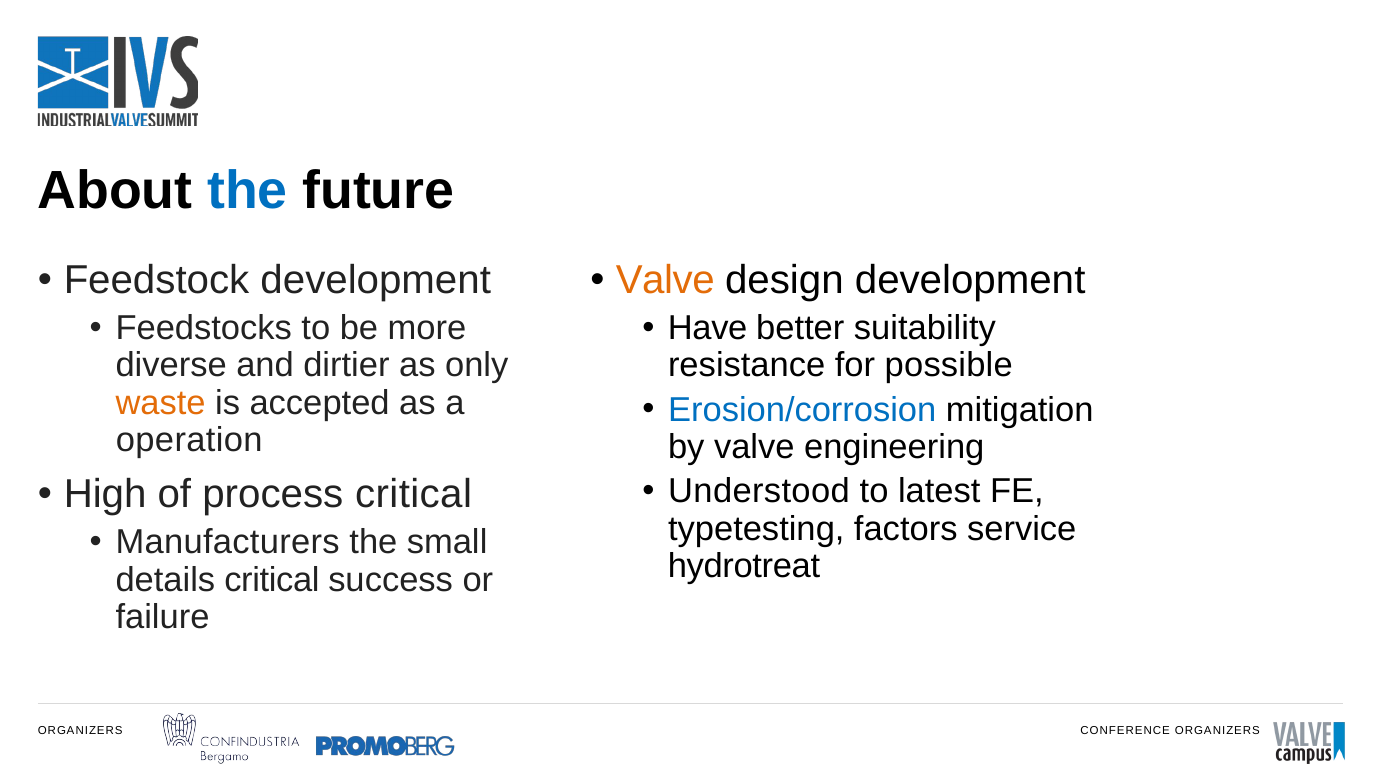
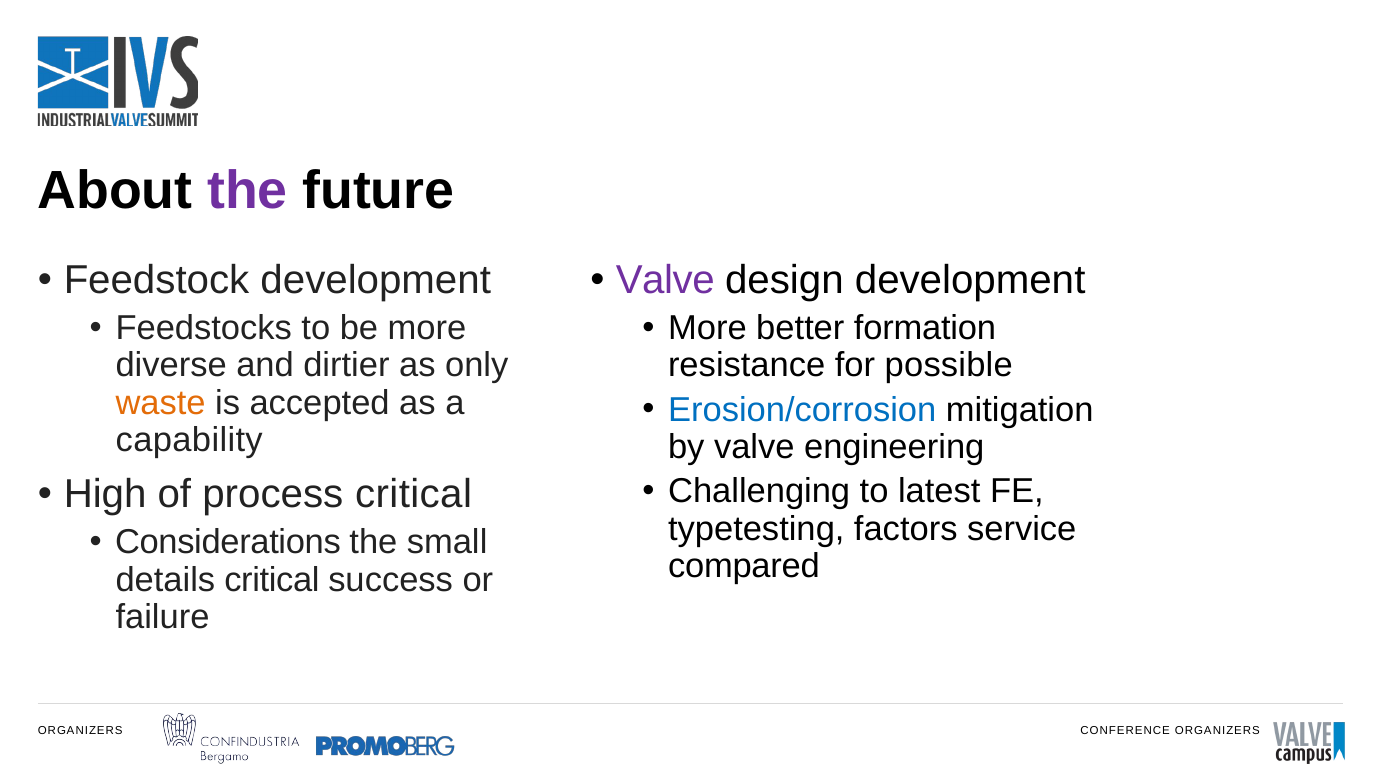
the colour: blue -> purple (248, 191)
Valve colour: orange -> purple (665, 280)
Have: Have -> More (707, 328)
suitability: suitability -> formation (925, 328)
operation: operation -> capability (189, 440)
Understood: Understood -> Challenging (759, 491)
Manufacturers: Manufacturers -> Considerations (228, 542)
hydrotreat: hydrotreat -> compared (744, 566)
